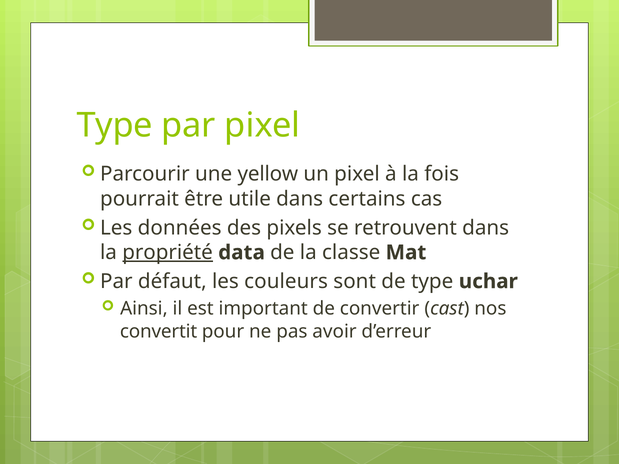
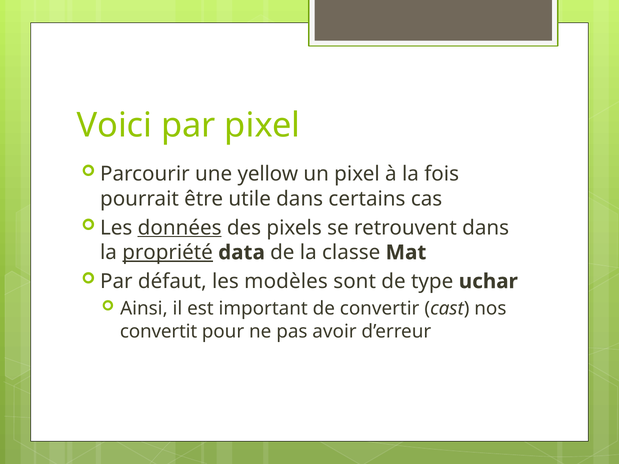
Type: Type -> Voici (115, 126)
données underline: none -> present (180, 228)
couleurs: couleurs -> modèles (286, 282)
